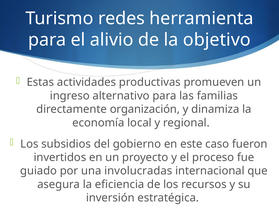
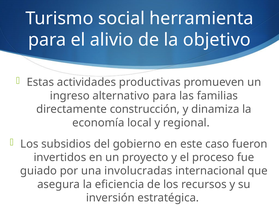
redes: redes -> social (121, 19)
organización: organización -> construcción (145, 109)
